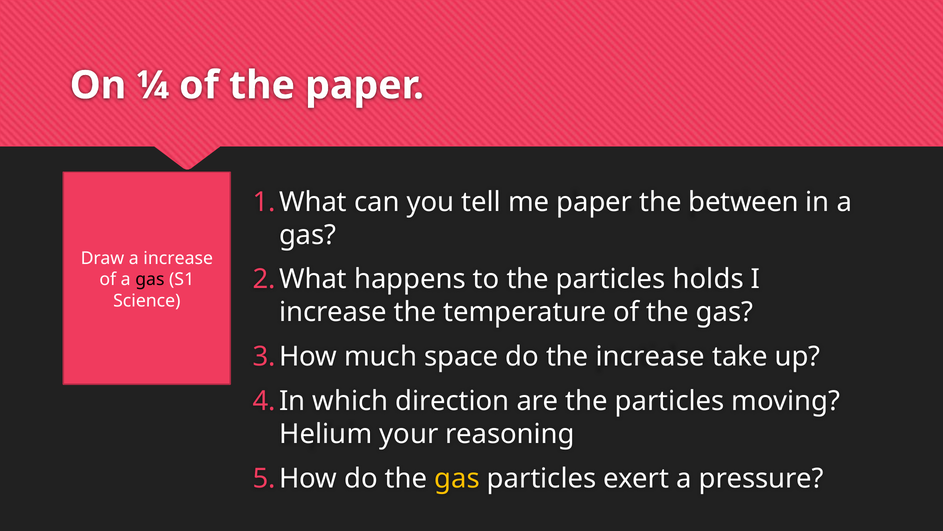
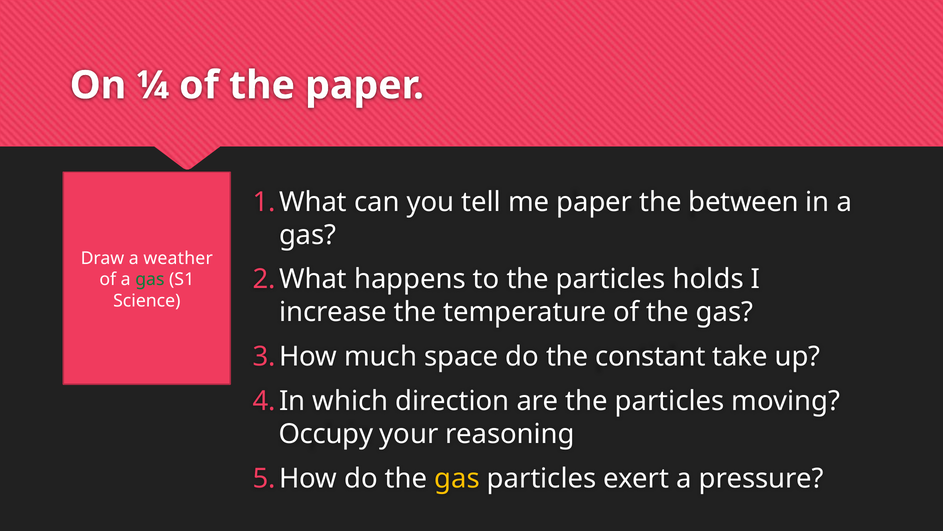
a increase: increase -> weather (178, 258)
gas colour: black -> green (150, 279)
the increase: increase -> constant (650, 356)
Helium: Helium -> Occupy (326, 434)
